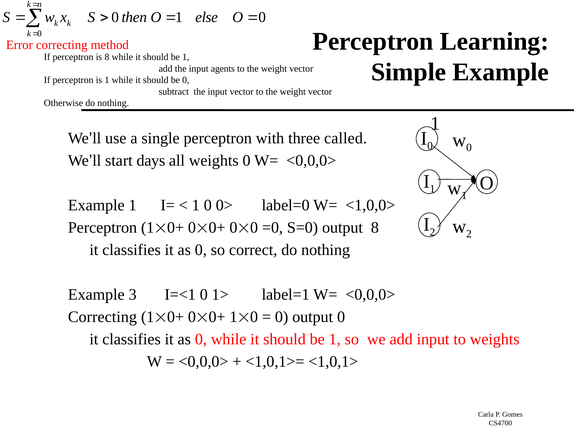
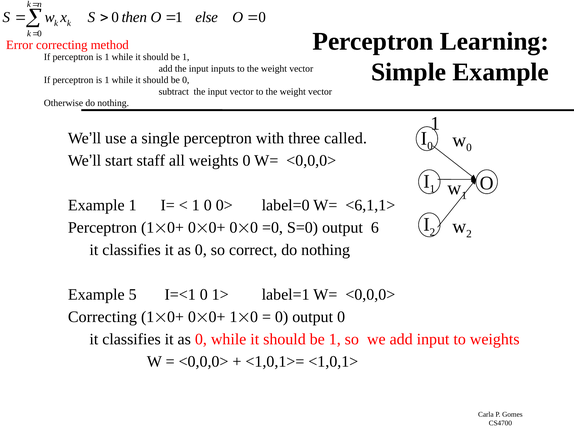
8: 8 -> 1 (107, 57)
agents: agents -> inputs (223, 69)
days: days -> staff (151, 160)
<1,0,0>: <1,0,0> -> <6,1,1> (370, 205)
8: 8 -> 6 (375, 227)
3: 3 -> 5 (133, 294)
